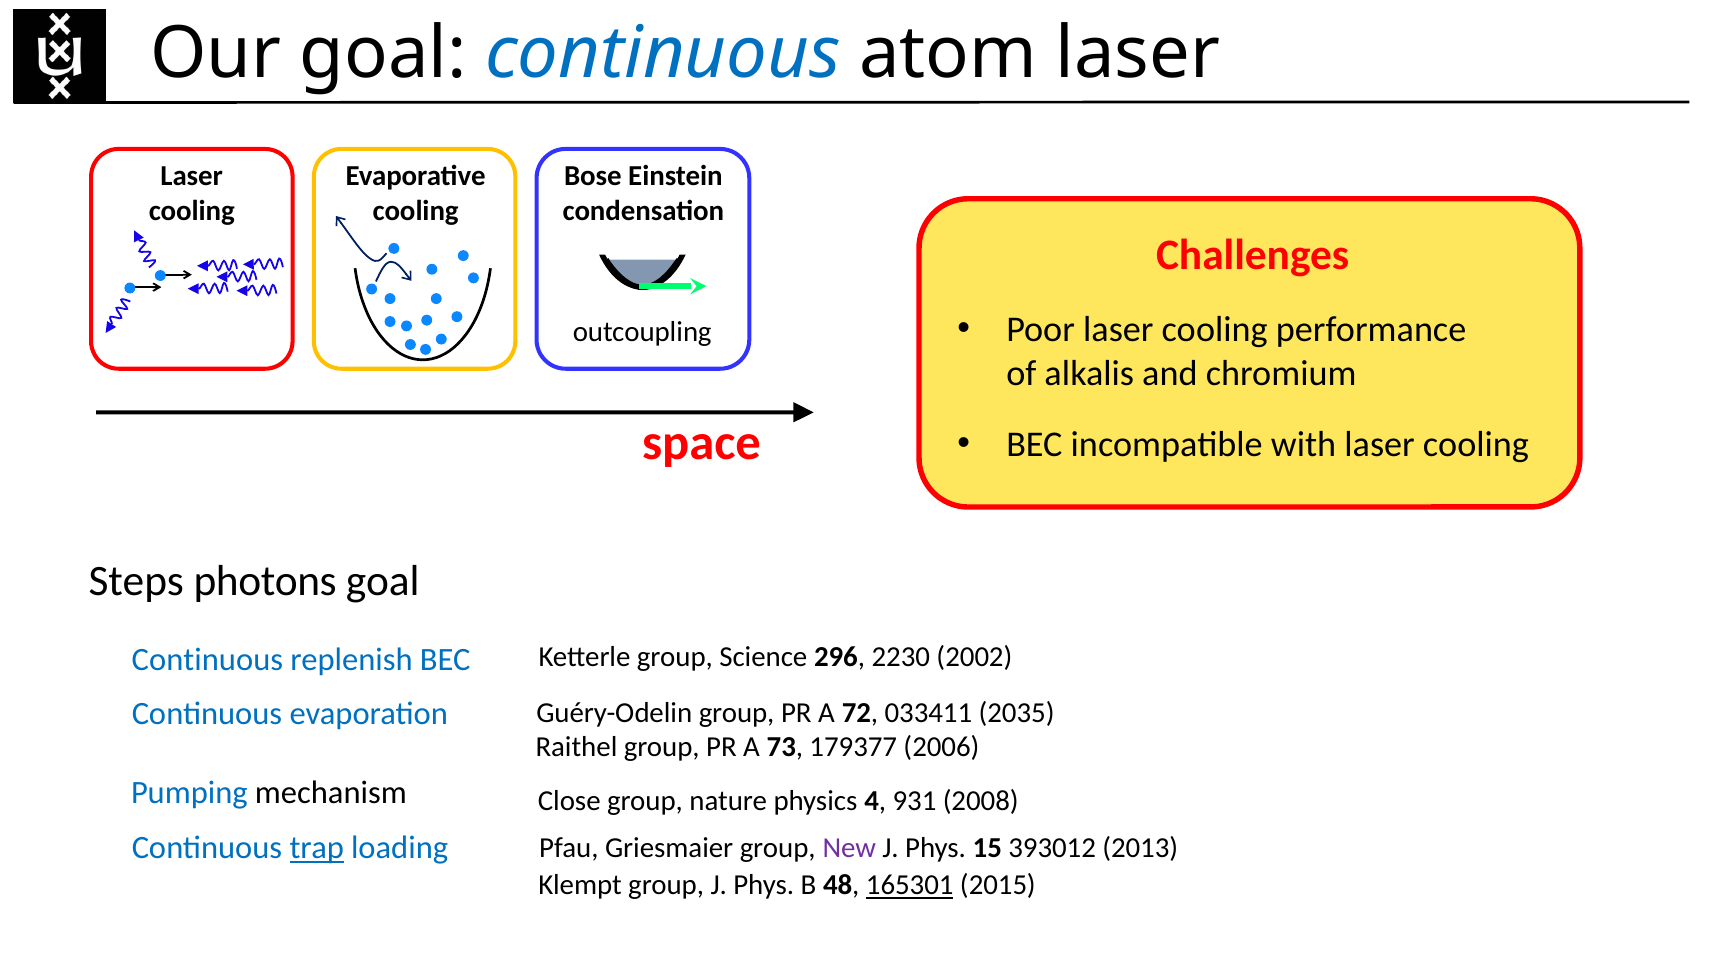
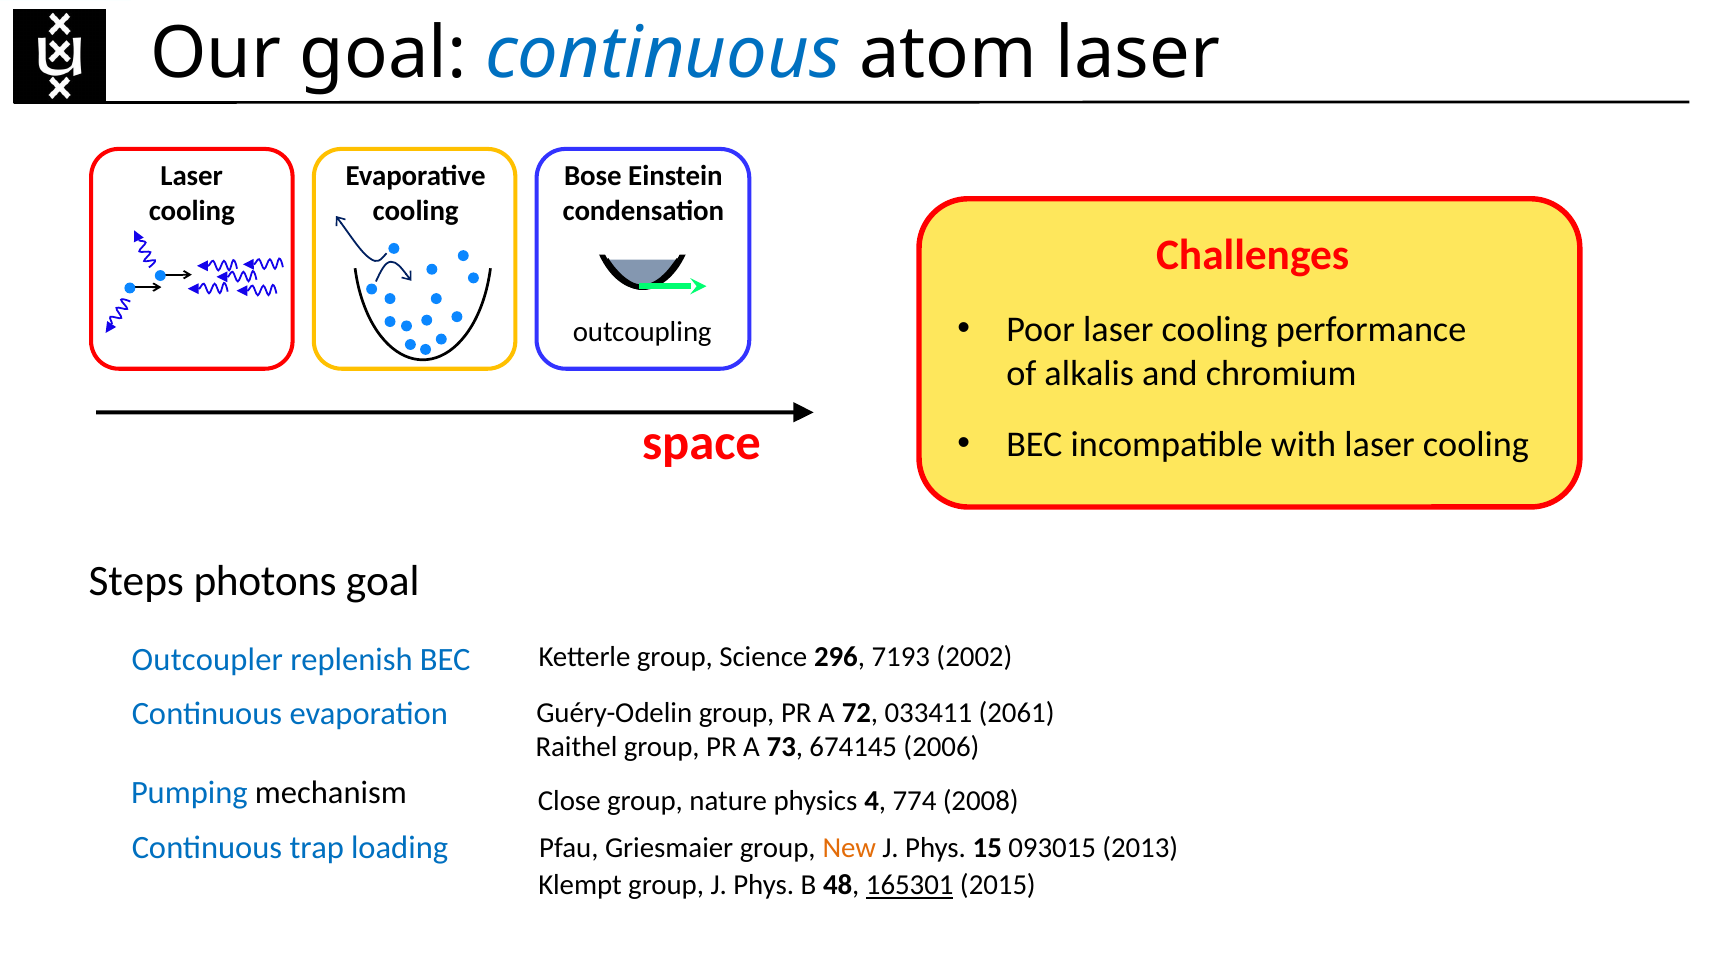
2230: 2230 -> 7193 (901, 658)
Continuous: Continuous -> Outcoupler (207, 660)
2035: 2035 -> 2061 (1017, 714)
179377: 179377 -> 674145 (853, 747)
931: 931 -> 774 (914, 801)
trap underline: present -> none (317, 849)
New colour: purple -> orange (849, 848)
393012: 393012 -> 093015 (1052, 848)
